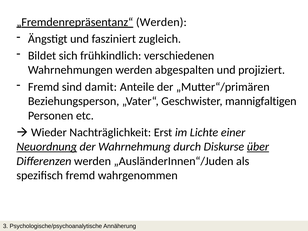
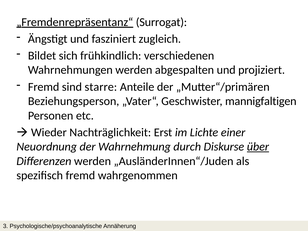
„Fremdenrepräsentanz“ Werden: Werden -> Surrogat (161, 22)
damit: damit -> starre (101, 87)
Neuordnung underline: present -> none (47, 147)
